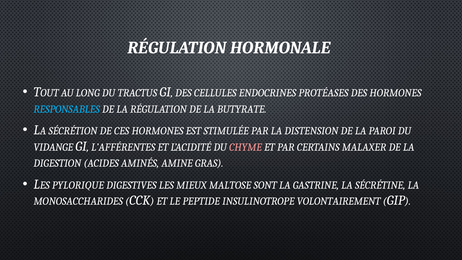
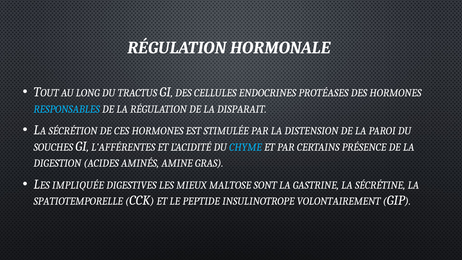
BUTYRATE: BUTYRATE -> DISPARAIT (242, 109)
VIDANGE: VIDANGE -> SOUCHES (53, 147)
CHYME colour: pink -> light blue (245, 147)
MALAXER: MALAXER -> PRÉSENCE (364, 147)
PYLORIQUE: PYLORIQUE -> IMPLIQUÉE (78, 185)
MONOSACCHARIDES: MONOSACCHARIDES -> SPATIOTEMPORELLE (78, 201)
